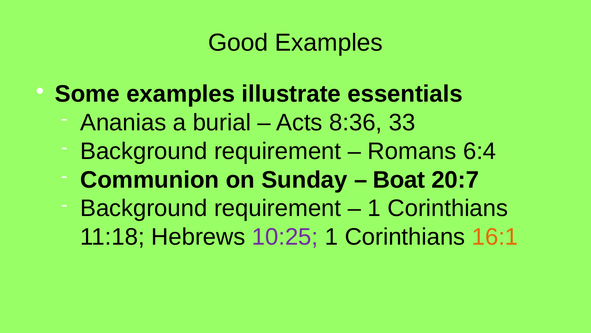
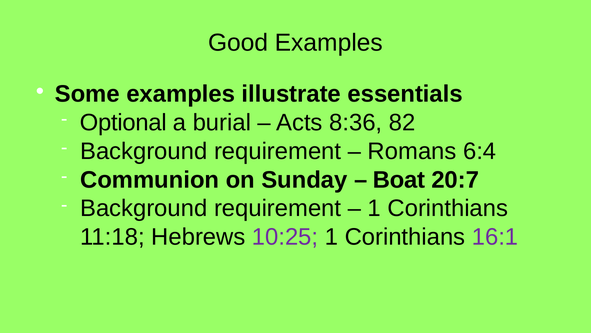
Ananias: Ananias -> Optional (123, 122)
33: 33 -> 82 (402, 122)
16:1 colour: orange -> purple (495, 237)
